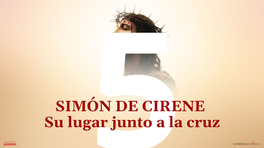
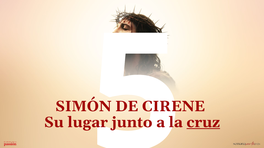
cruz underline: none -> present (203, 123)
